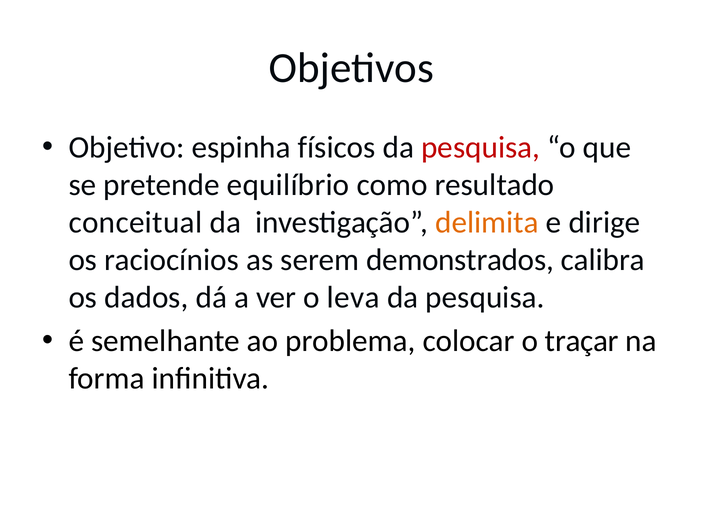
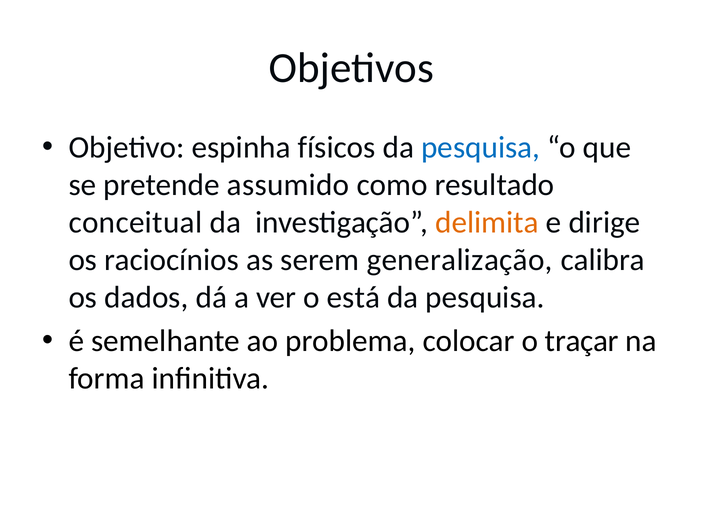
pesquisa colour: red -> blue (481, 147)
equilíbrio: equilíbrio -> assumido (288, 185)
demonstrados: demonstrados -> generalização (460, 260)
leva: leva -> está (353, 297)
